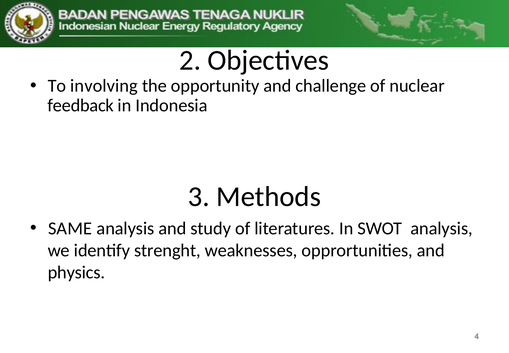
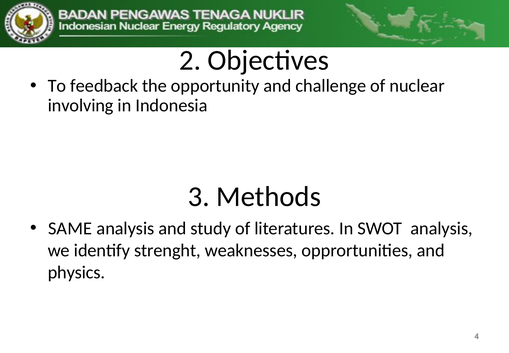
involving: involving -> feedback (104, 86)
feedback: feedback -> involving (81, 105)
